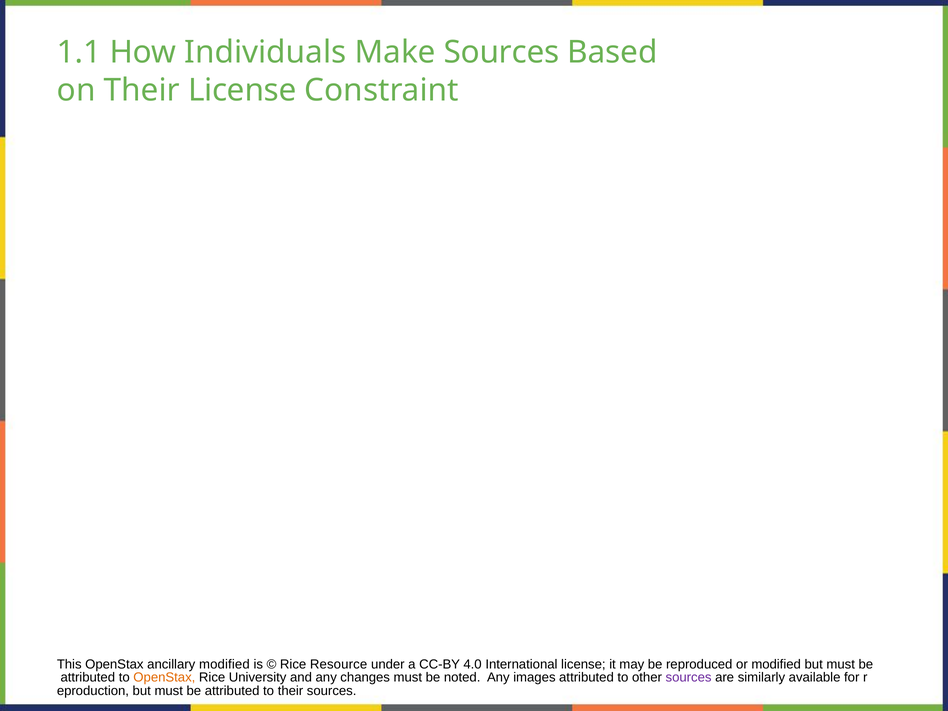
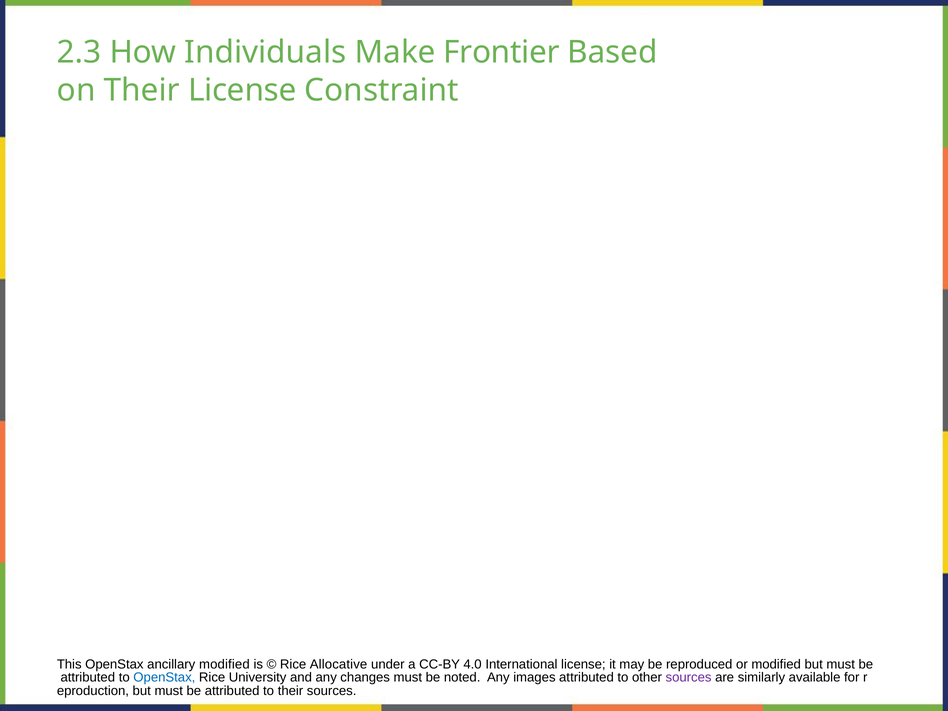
1.1: 1.1 -> 2.3 (79, 52)
Make Sources: Sources -> Frontier (502, 52)
Resource: Resource -> Allocative (339, 664)
OpenStax colour: orange -> blue (164, 678)
